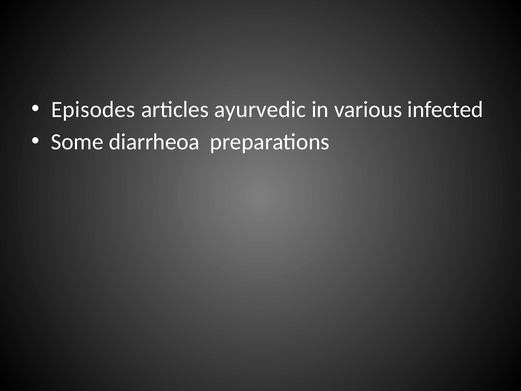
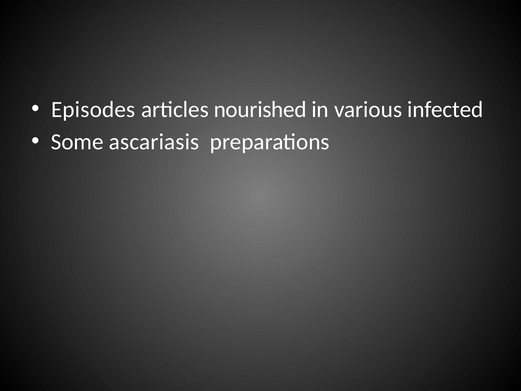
ayurvedic: ayurvedic -> nourished (260, 109)
diarrheoa: diarrheoa -> ascariasis (154, 142)
